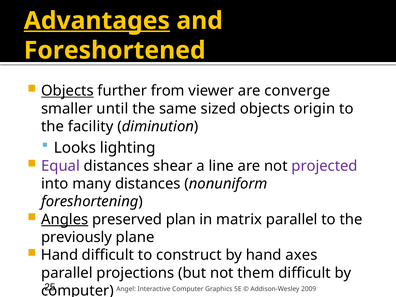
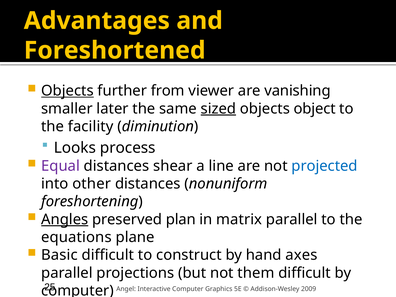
Advantages underline: present -> none (97, 21)
converge: converge -> vanishing (298, 91)
until: until -> later (113, 109)
sized underline: none -> present (218, 109)
origin: origin -> object (315, 109)
lighting: lighting -> process (128, 148)
projected colour: purple -> blue (325, 166)
many: many -> other (92, 184)
previously: previously -> equations (76, 237)
Hand: Hand -> Basic (59, 255)
